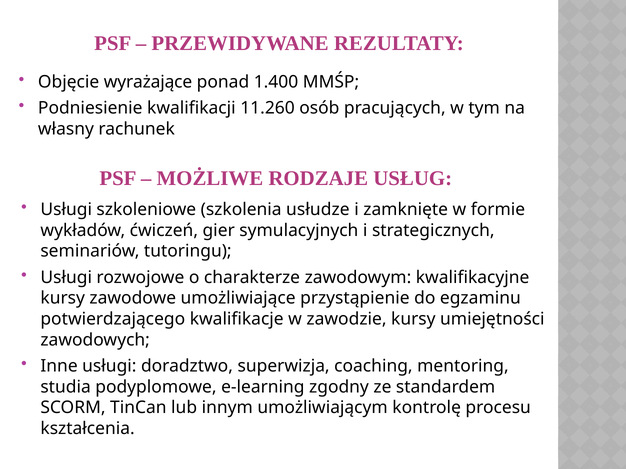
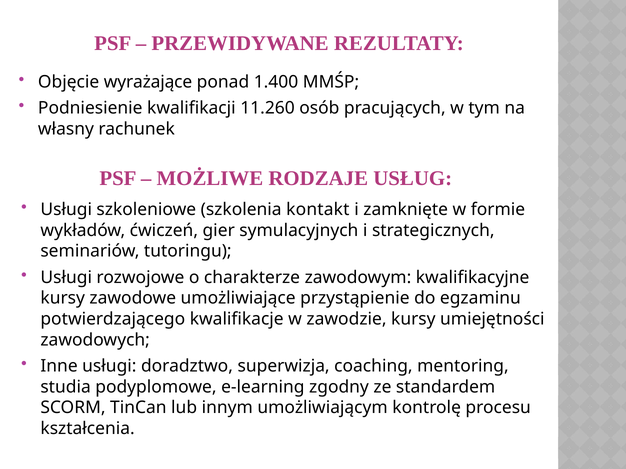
usłudze: usłudze -> kontakt (318, 210)
